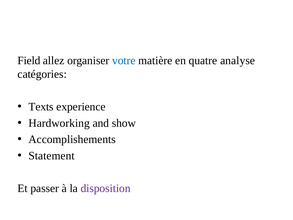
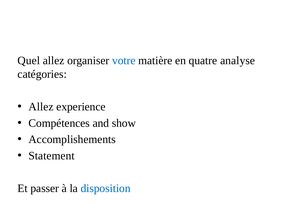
Field: Field -> Quel (29, 60)
Texts: Texts -> Allez (41, 107)
Hardworking: Hardworking -> Compétences (59, 123)
disposition colour: purple -> blue (106, 188)
